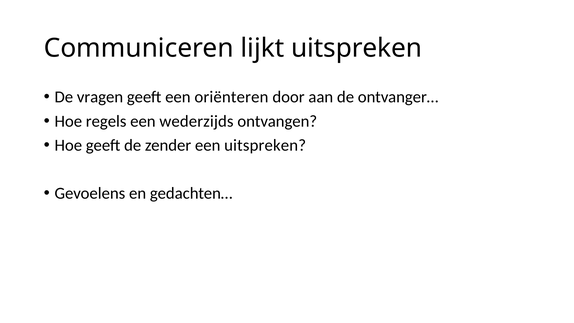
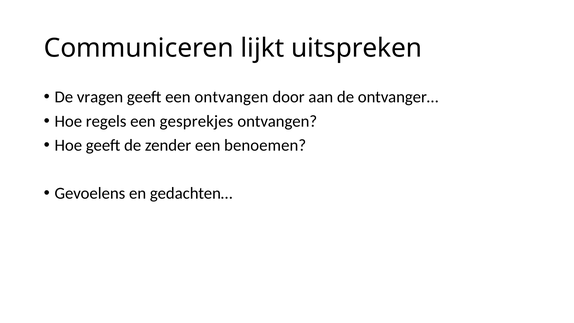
een oriënteren: oriënteren -> ontvangen (231, 97)
wederzijds: wederzijds -> gesprekjes (196, 121)
een uitspreken: uitspreken -> benoemen (265, 145)
